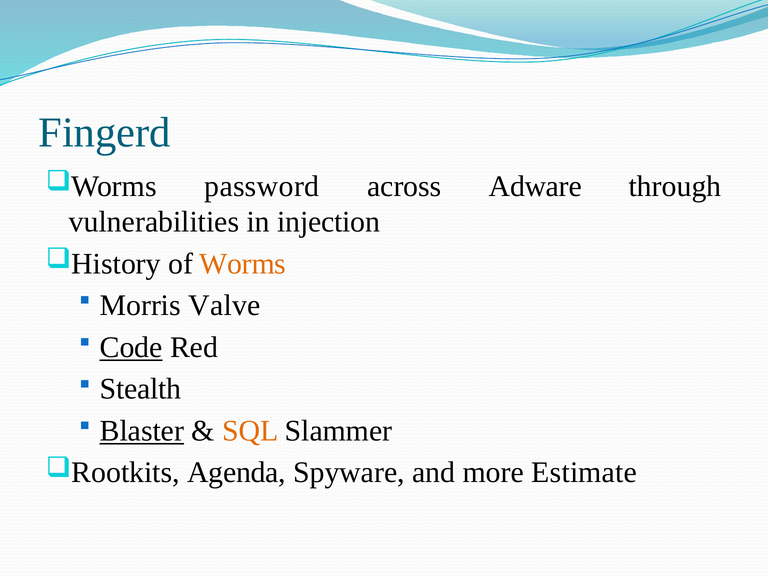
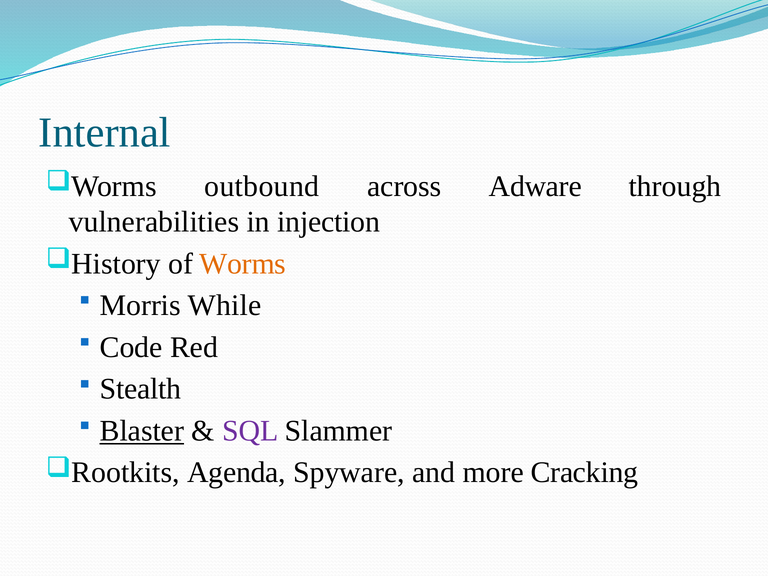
Fingerd: Fingerd -> Internal (105, 133)
password: password -> outbound (262, 186)
Valve: Valve -> While (225, 306)
Code underline: present -> none (131, 347)
SQL colour: orange -> purple (250, 431)
Estimate: Estimate -> Cracking (584, 473)
